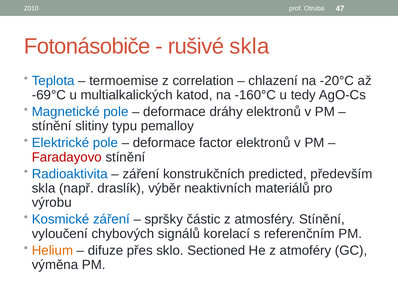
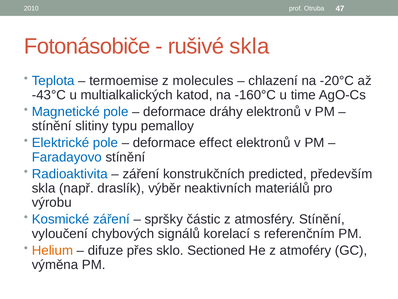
correlation: correlation -> molecules (203, 81)
-69°C: -69°C -> -43°C (49, 95)
tedy: tedy -> time (303, 95)
factor: factor -> effect (216, 143)
Faradayovo colour: red -> blue (67, 157)
